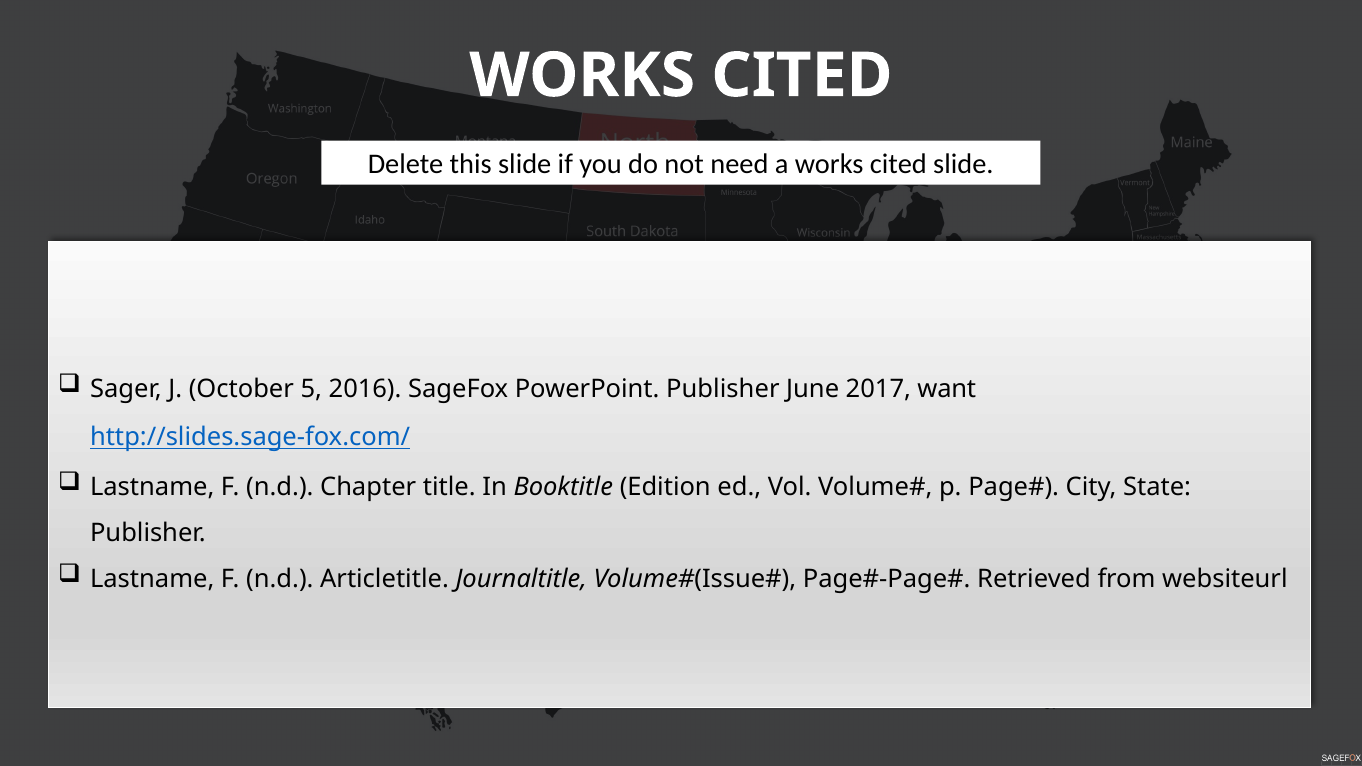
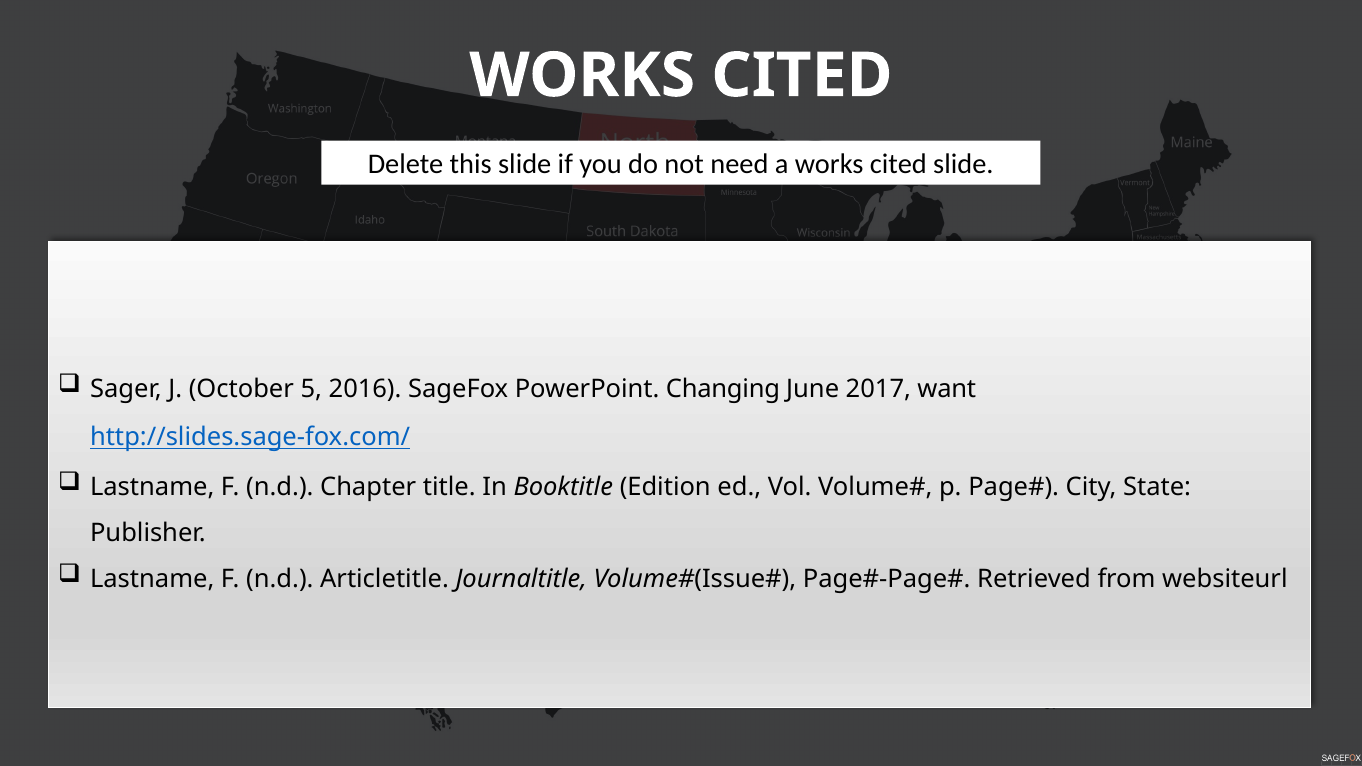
PowerPoint Publisher: Publisher -> Changing (723, 389)
